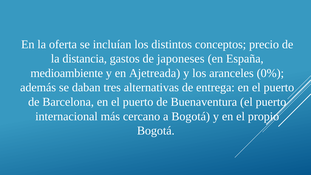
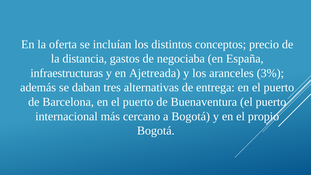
japoneses: japoneses -> negociaba (181, 59)
medioambiente: medioambiente -> infraestructuras (67, 73)
0%: 0% -> 3% (270, 73)
